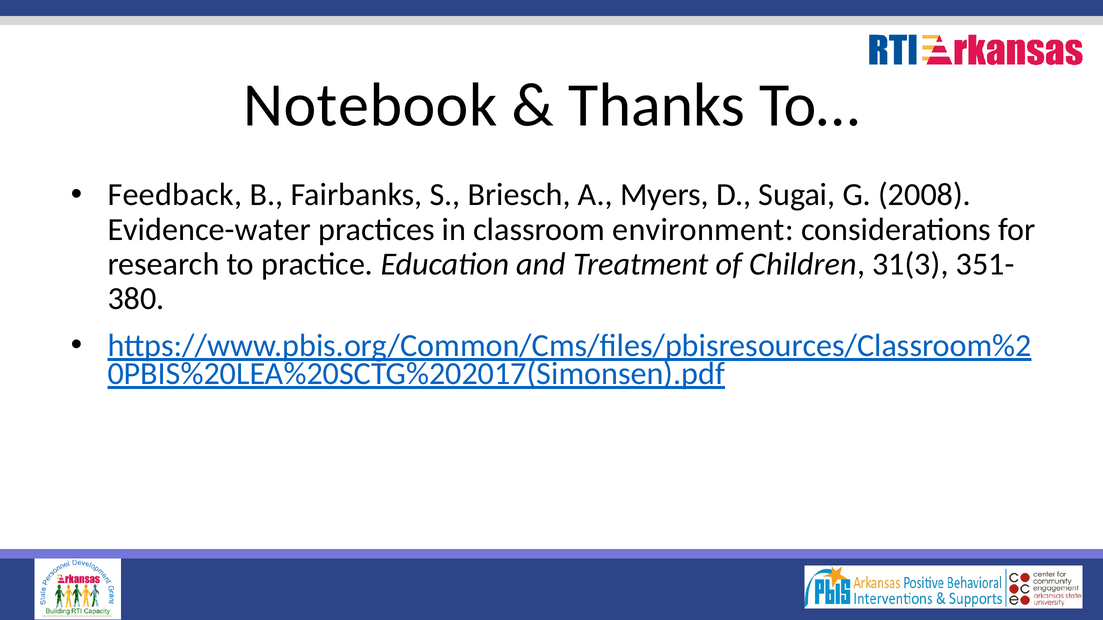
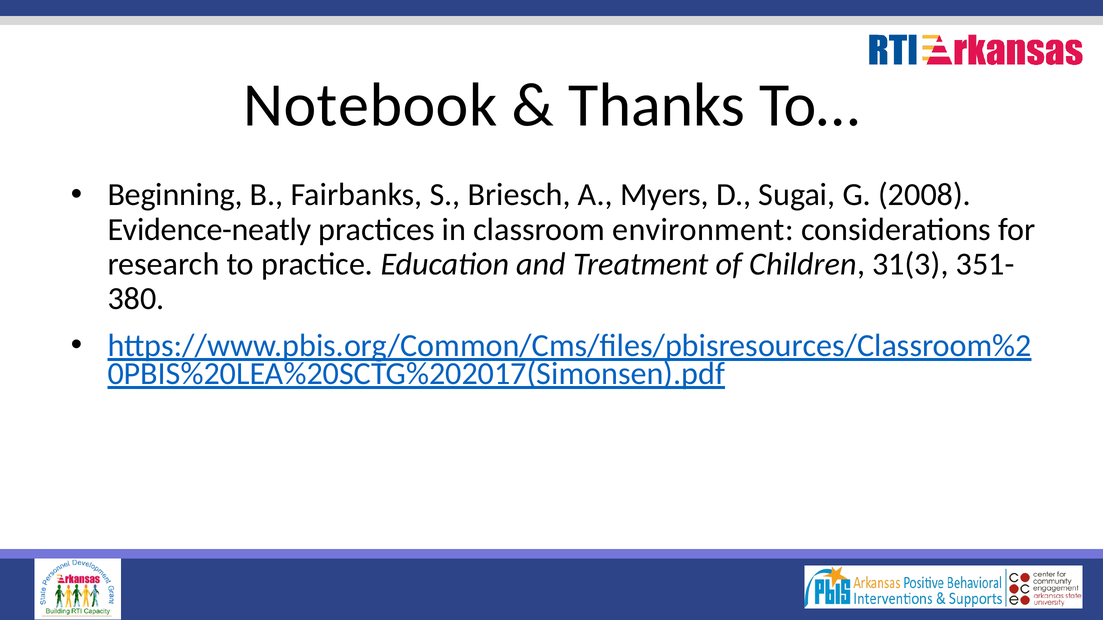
Feedback: Feedback -> Beginning (175, 195)
Evidence-water: Evidence-water -> Evidence-neatly (209, 230)
